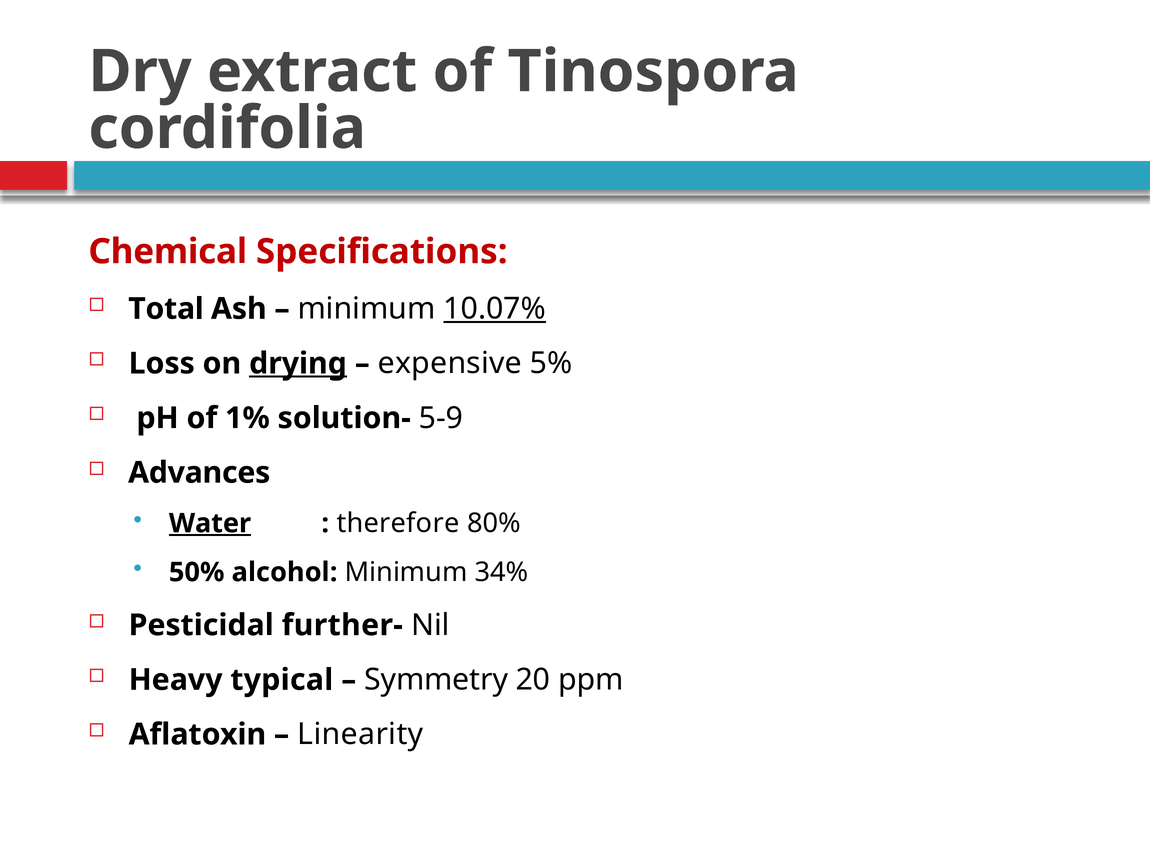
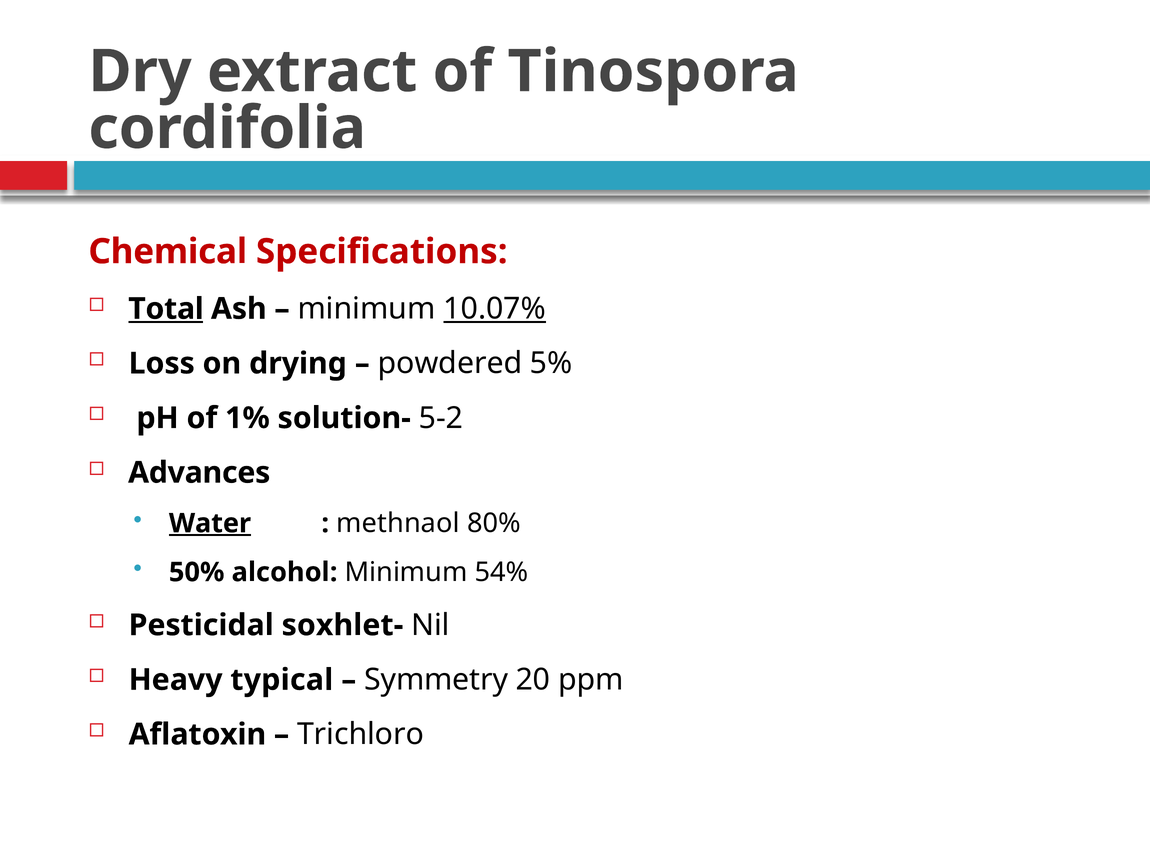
Total underline: none -> present (166, 309)
drying underline: present -> none (298, 363)
expensive: expensive -> powdered (450, 363)
5-9: 5-9 -> 5-2 (441, 418)
therefore: therefore -> methnaol (398, 523)
34%: 34% -> 54% (502, 572)
further-: further- -> soxhlet- (342, 625)
Linearity: Linearity -> Trichloro (361, 734)
